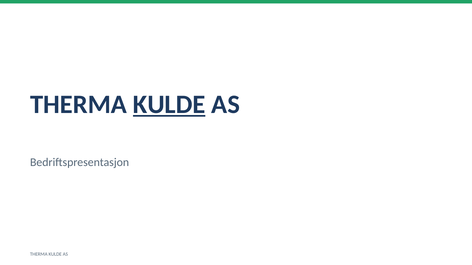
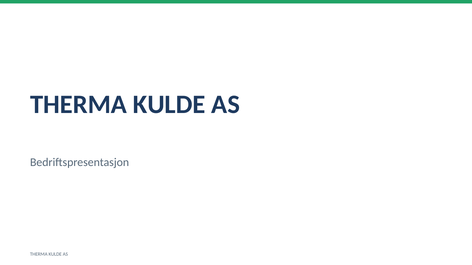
KULDE underline: present -> none (169, 105)
